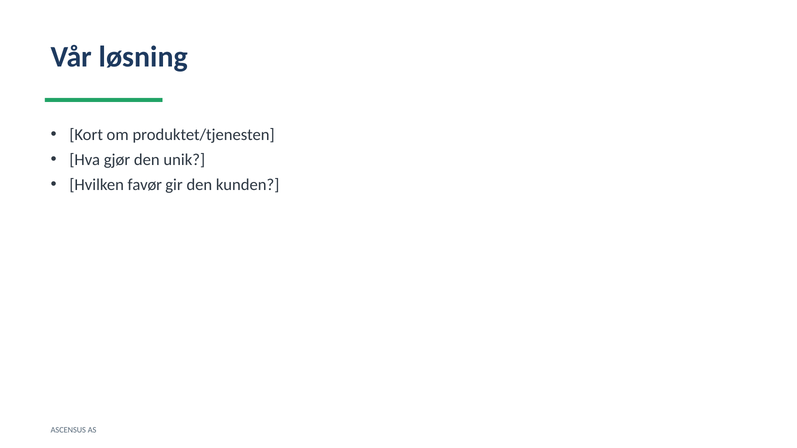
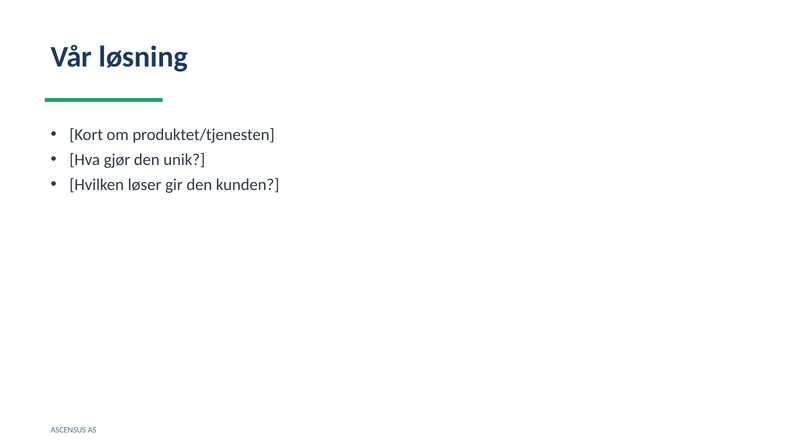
favør: favør -> løser (145, 185)
